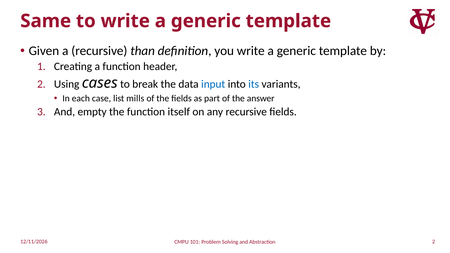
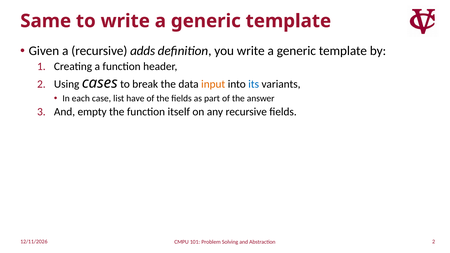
than: than -> adds (143, 51)
input colour: blue -> orange (213, 84)
mills: mills -> have (135, 98)
